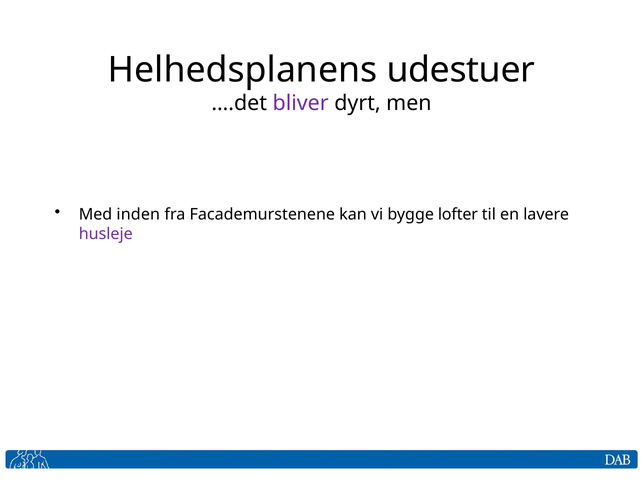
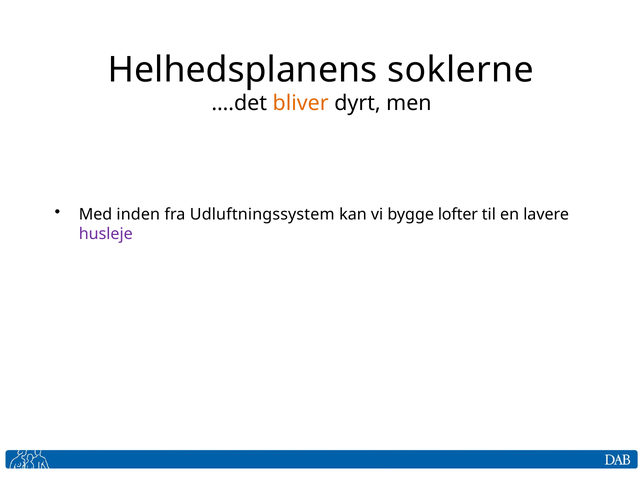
udestuer: udestuer -> soklerne (461, 70)
bliver colour: purple -> orange (301, 103)
Facademurstenene: Facademurstenene -> Udluftningssystem (262, 215)
